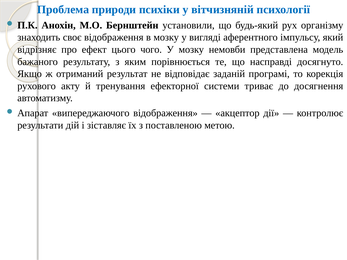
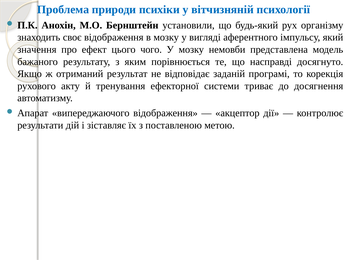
відрізняє: відрізняє -> значення (37, 50)
